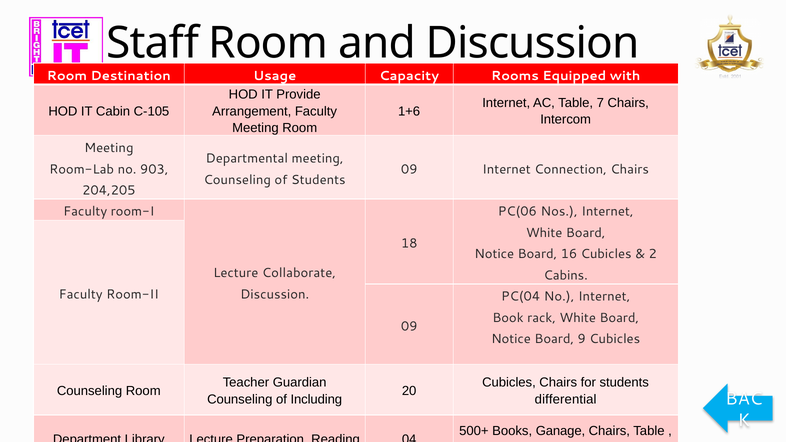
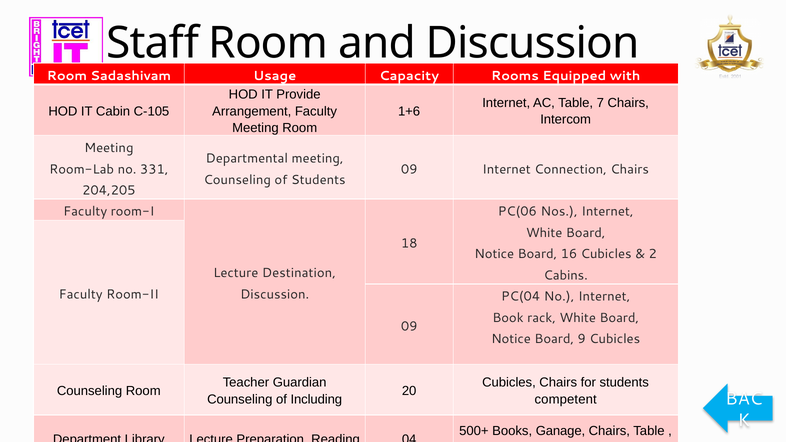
Destination: Destination -> Sadashivam (131, 76)
903: 903 -> 331 (154, 169)
Collaborate: Collaborate -> Destination (299, 273)
differential: differential -> competent (566, 399)
